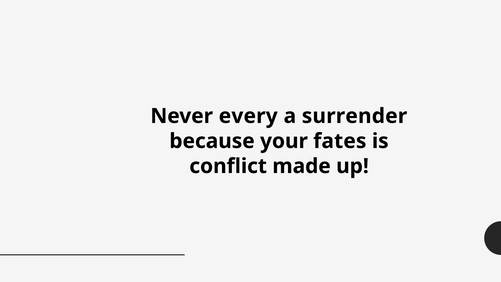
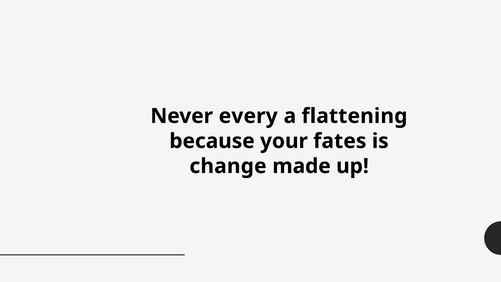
surrender: surrender -> flattening (354, 116)
conflict: conflict -> change (228, 166)
